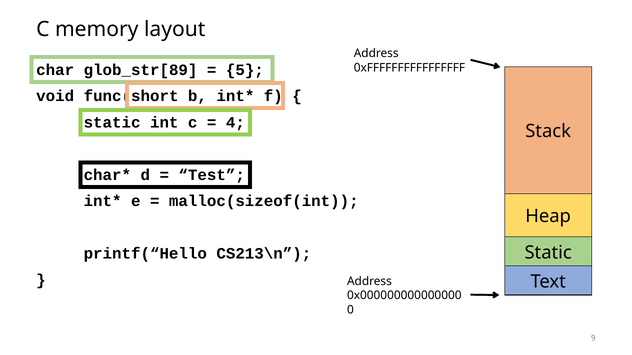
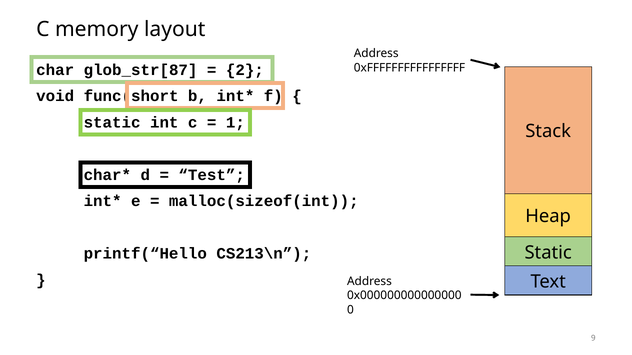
glob_str[89: glob_str[89 -> glob_str[87 (141, 70)
5: 5 -> 2 (245, 70)
4: 4 -> 1 (235, 123)
